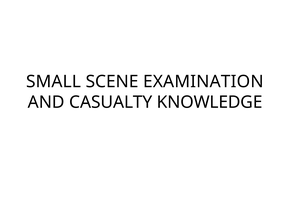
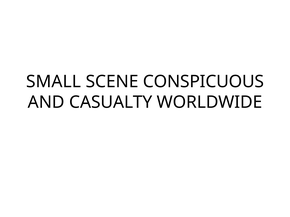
EXAMINATION: EXAMINATION -> CONSPICUOUS (204, 82)
KNOWLEDGE: KNOWLEDGE -> WORLDWIDE (210, 102)
